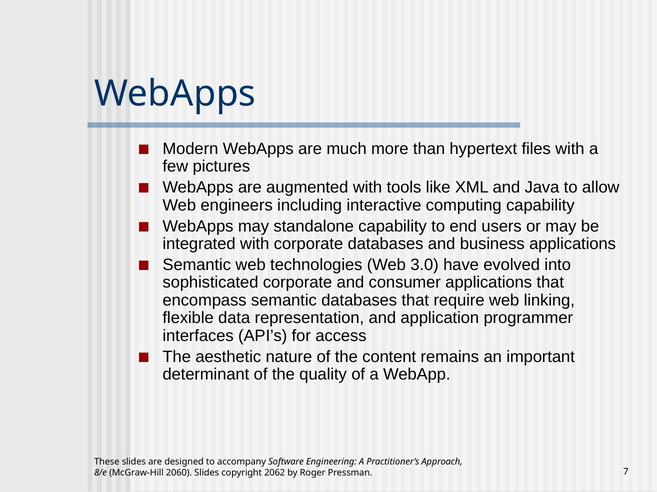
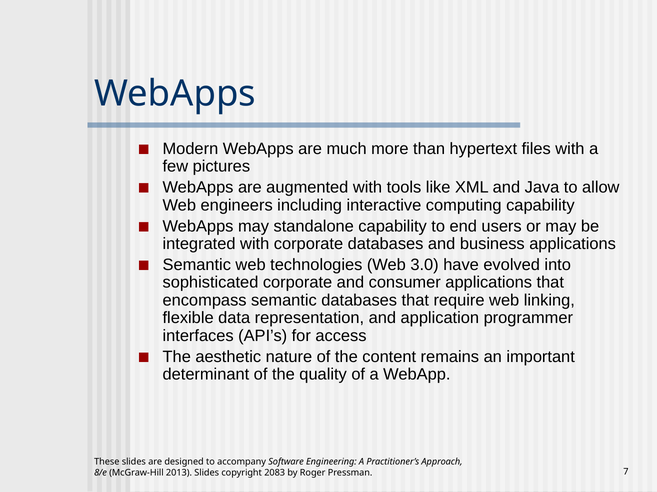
2060: 2060 -> 2013 (179, 474)
2062: 2062 -> 2083 (275, 474)
